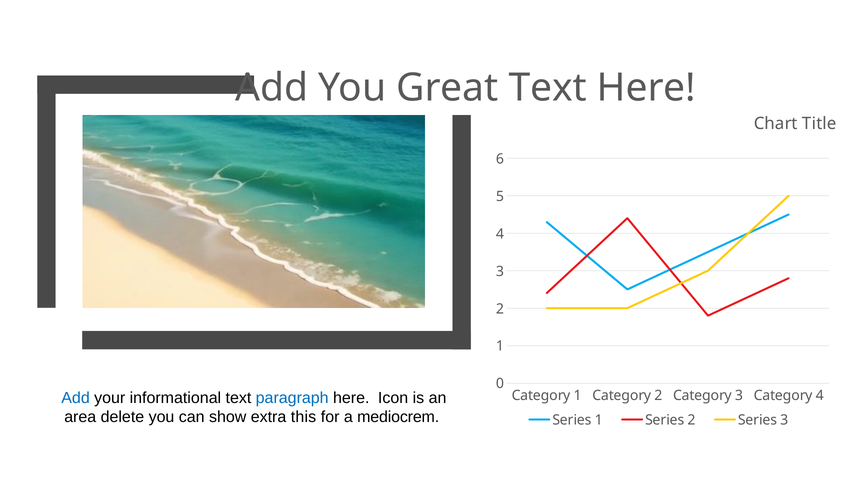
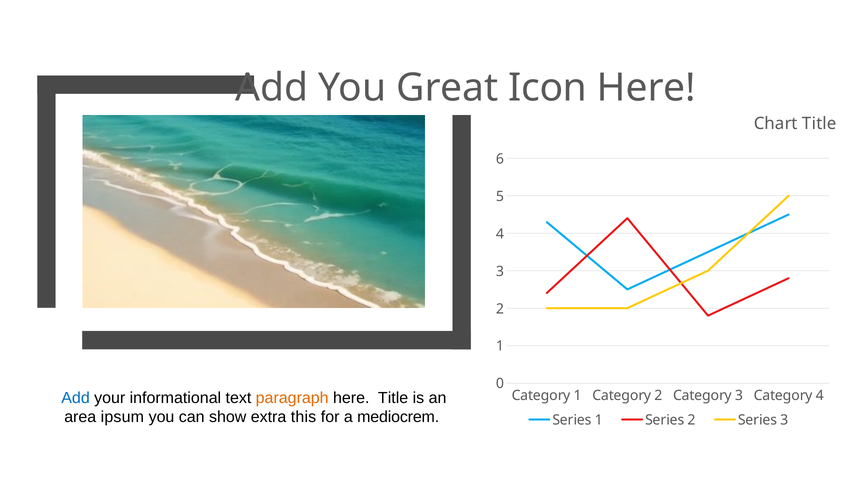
Great Text: Text -> Icon (548, 88)
paragraph colour: blue -> orange (292, 398)
here Icon: Icon -> Title (393, 398)
delete: delete -> ipsum (122, 417)
